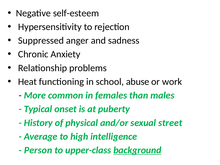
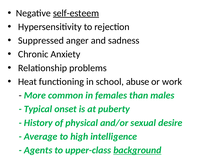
self-esteem underline: none -> present (76, 13)
street: street -> desire (170, 123)
Person: Person -> Agents (38, 150)
